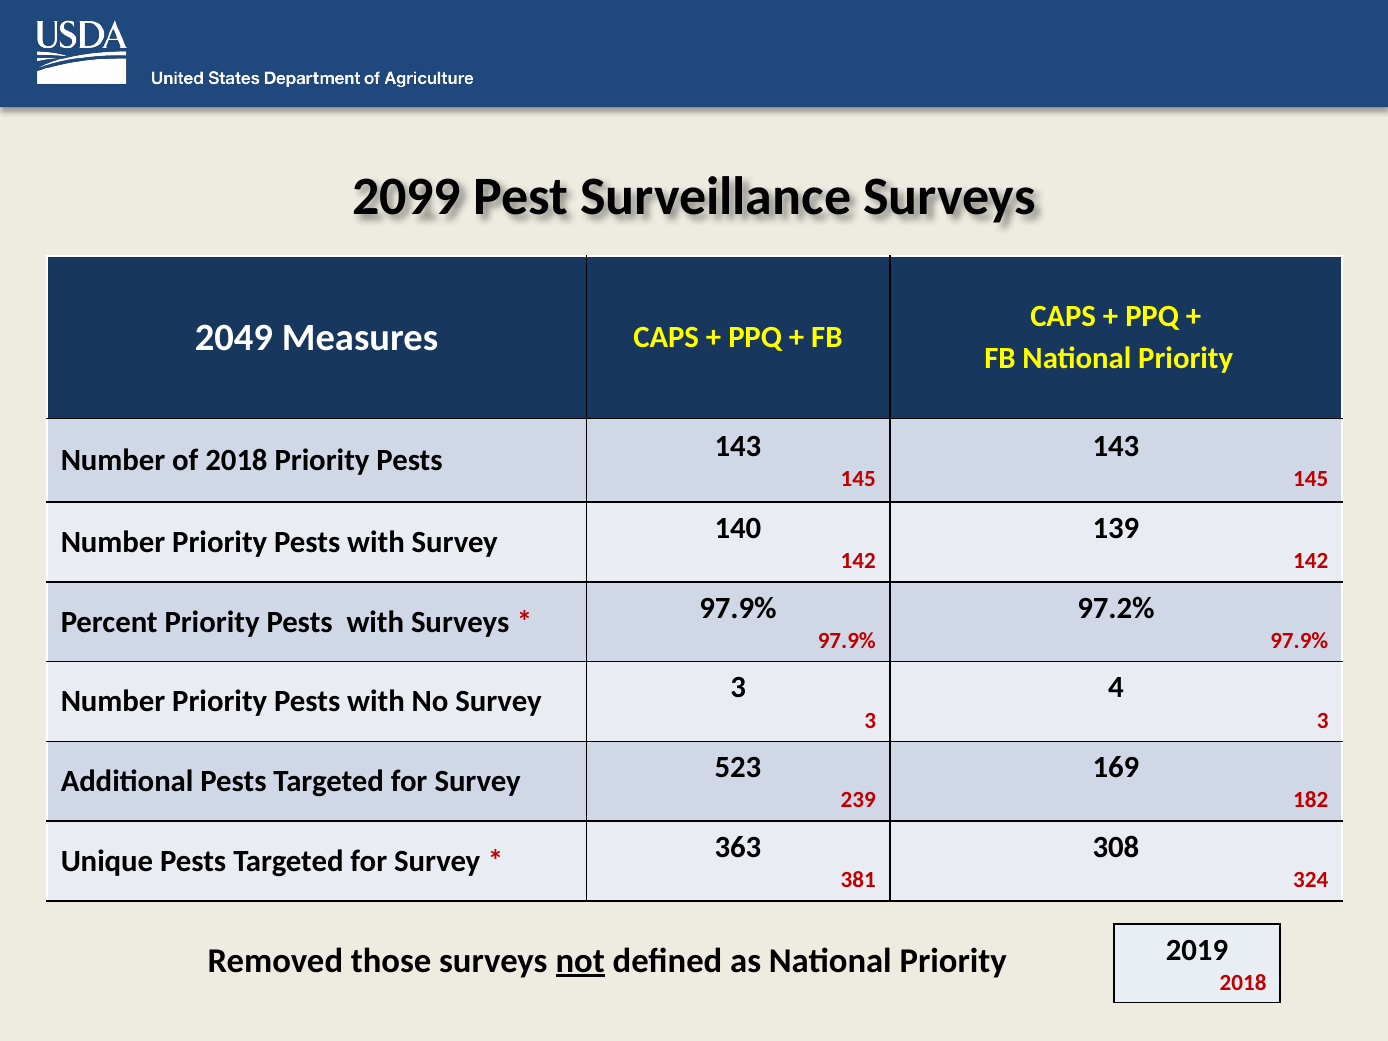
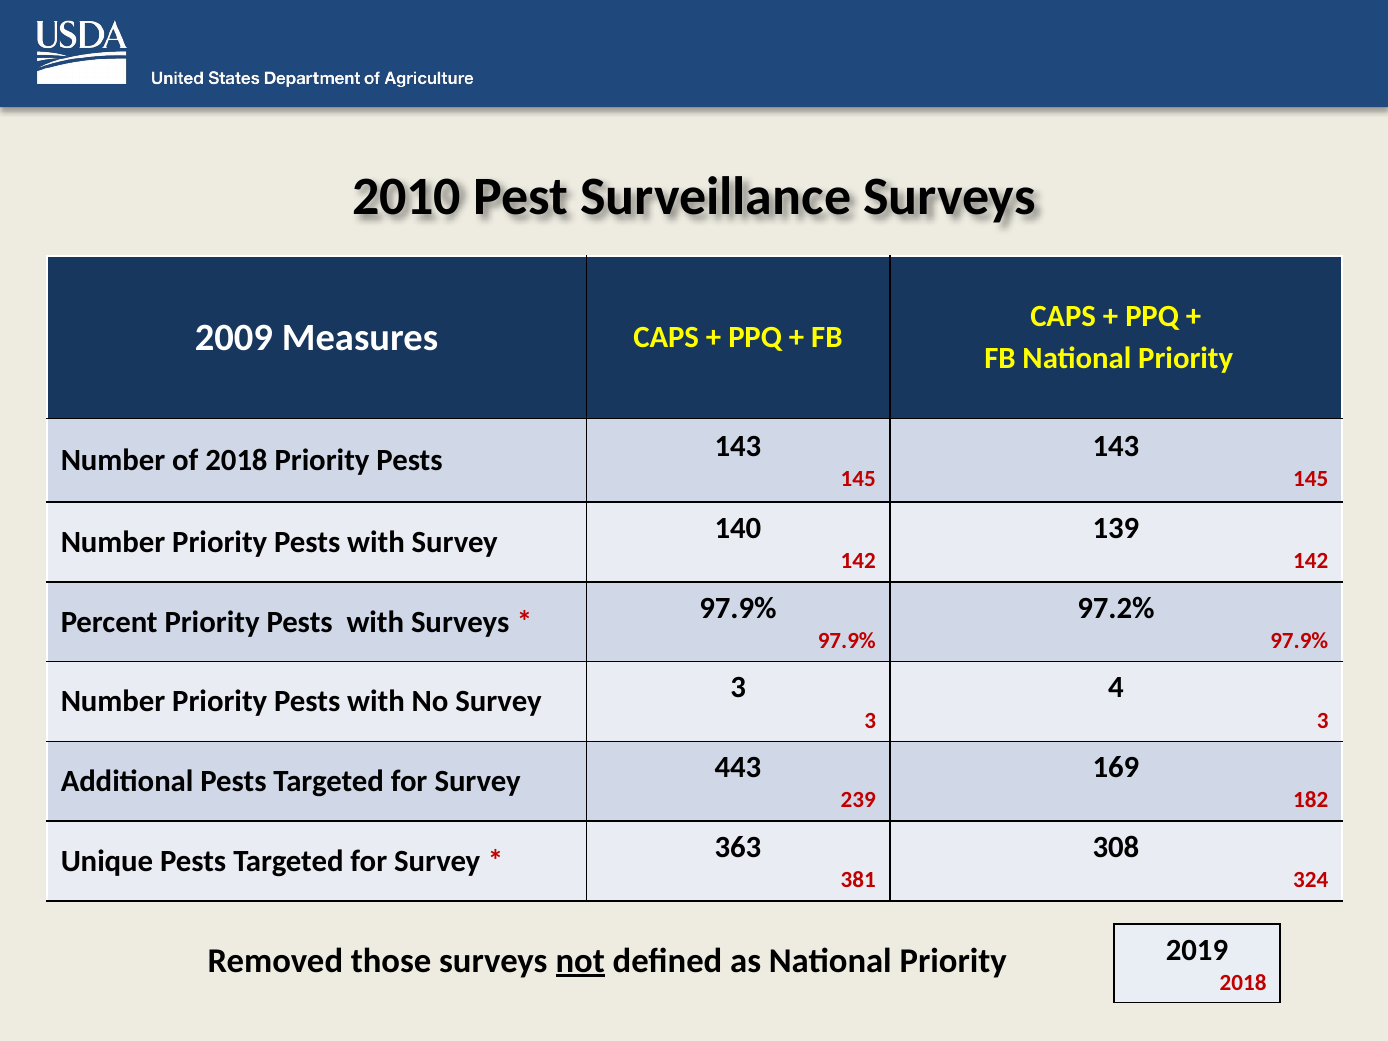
2099: 2099 -> 2010 (407, 197)
2049: 2049 -> 2009 (234, 338)
523: 523 -> 443 (738, 768)
